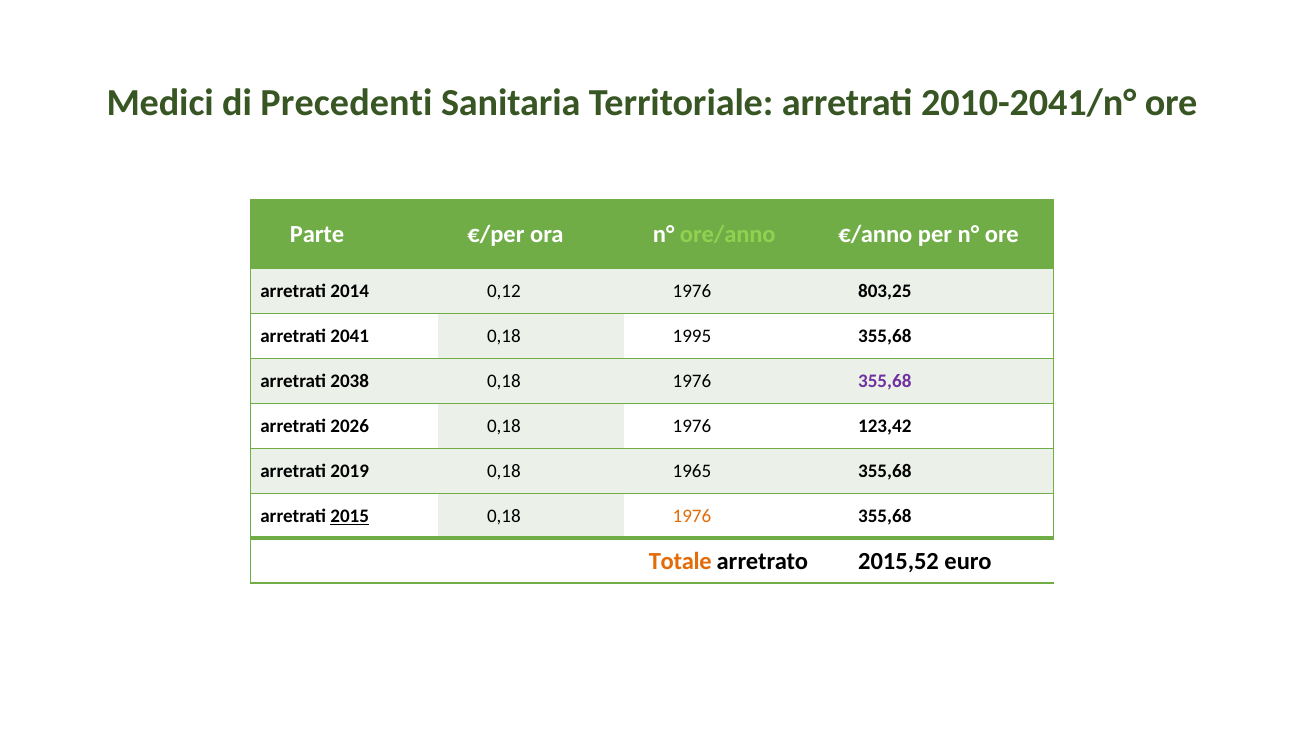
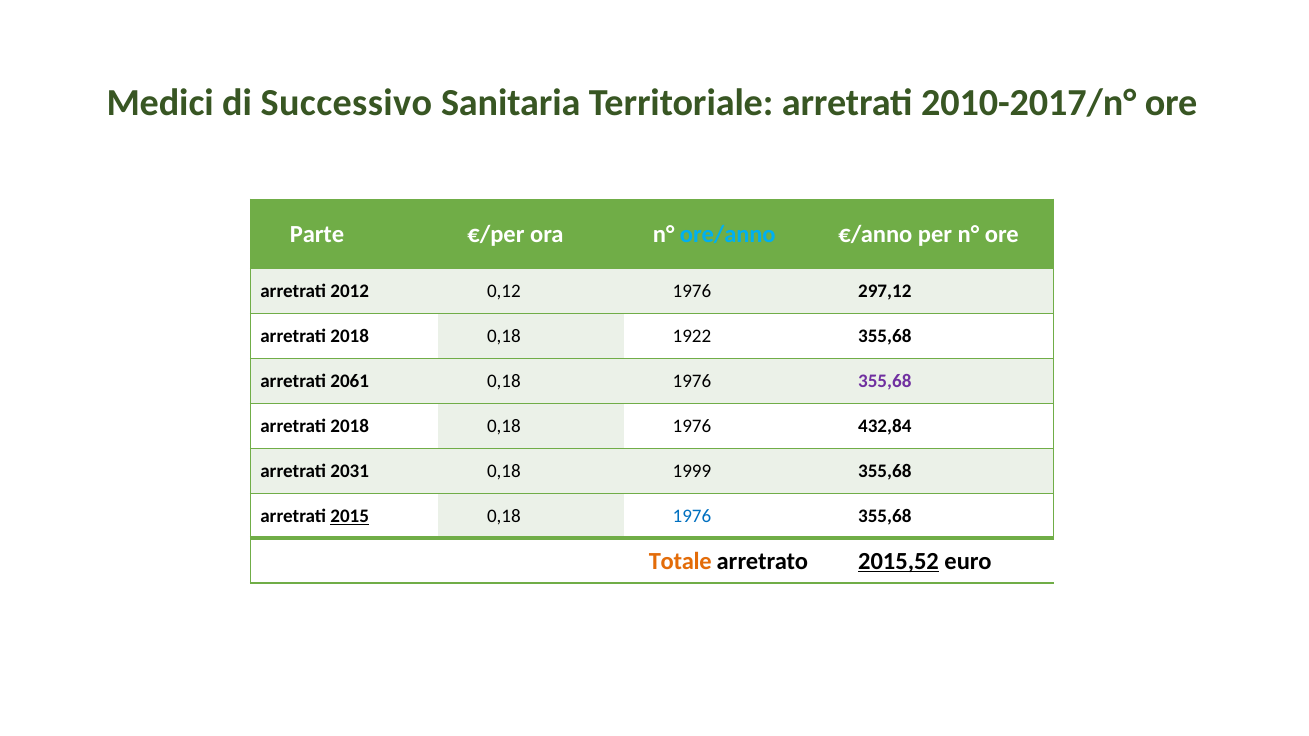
Precedenti: Precedenti -> Successivo (346, 103)
2010-2041/n°: 2010-2041/n° -> 2010-2017/n° (1029, 103)
ore/anno colour: light green -> light blue (728, 235)
2014: 2014 -> 2012 (350, 292)
803,25: 803,25 -> 297,12 (885, 292)
2041: 2041 -> 2018 (350, 337)
1995: 1995 -> 1922 (692, 337)
2038: 2038 -> 2061 (350, 382)
2026: 2026 -> 2018 (350, 427)
123,42: 123,42 -> 432,84 (885, 427)
2019: 2019 -> 2031 (350, 471)
1965: 1965 -> 1999 (692, 471)
1976 colour: orange -> blue (692, 516)
2015,52 underline: none -> present (899, 561)
